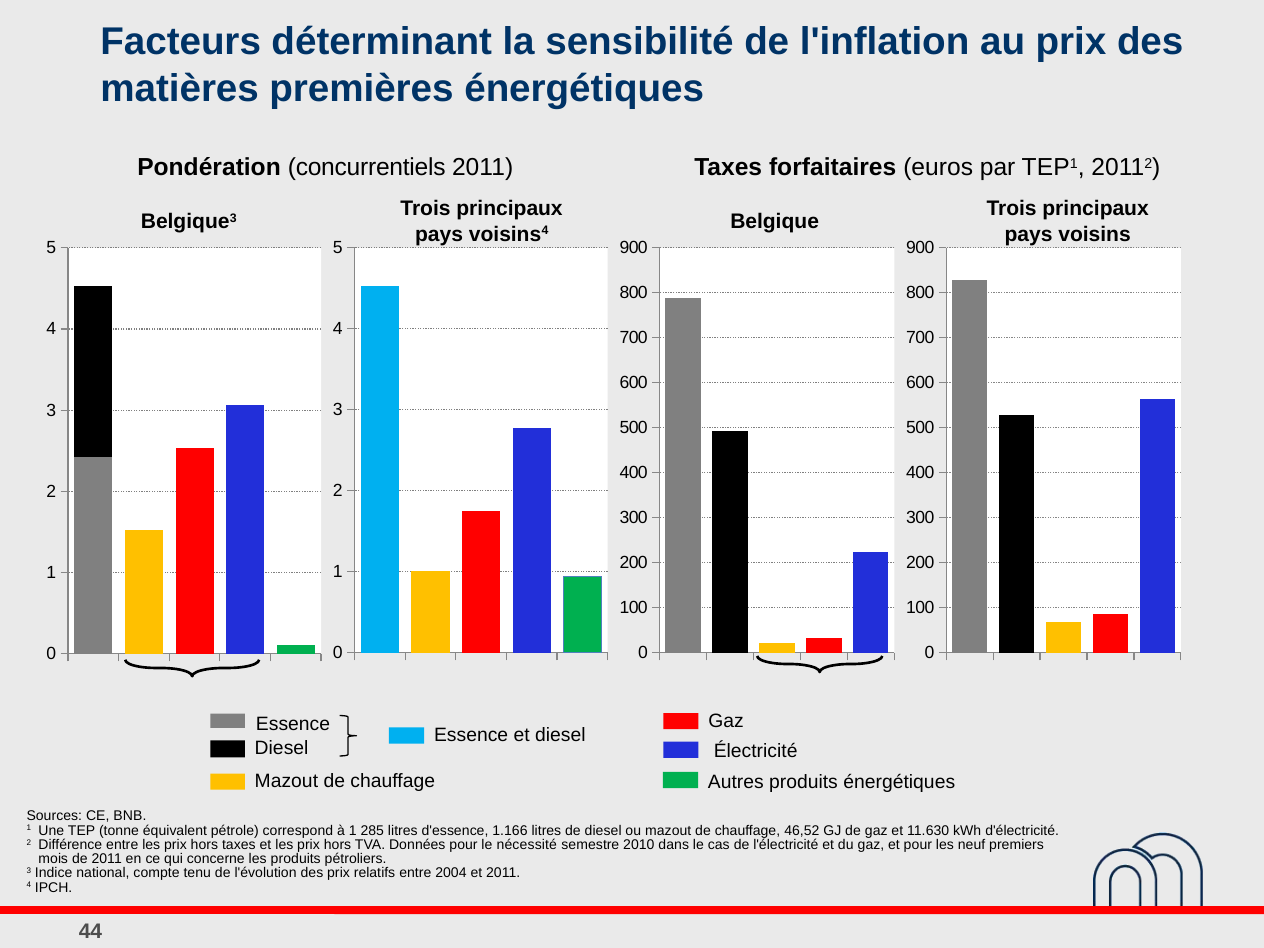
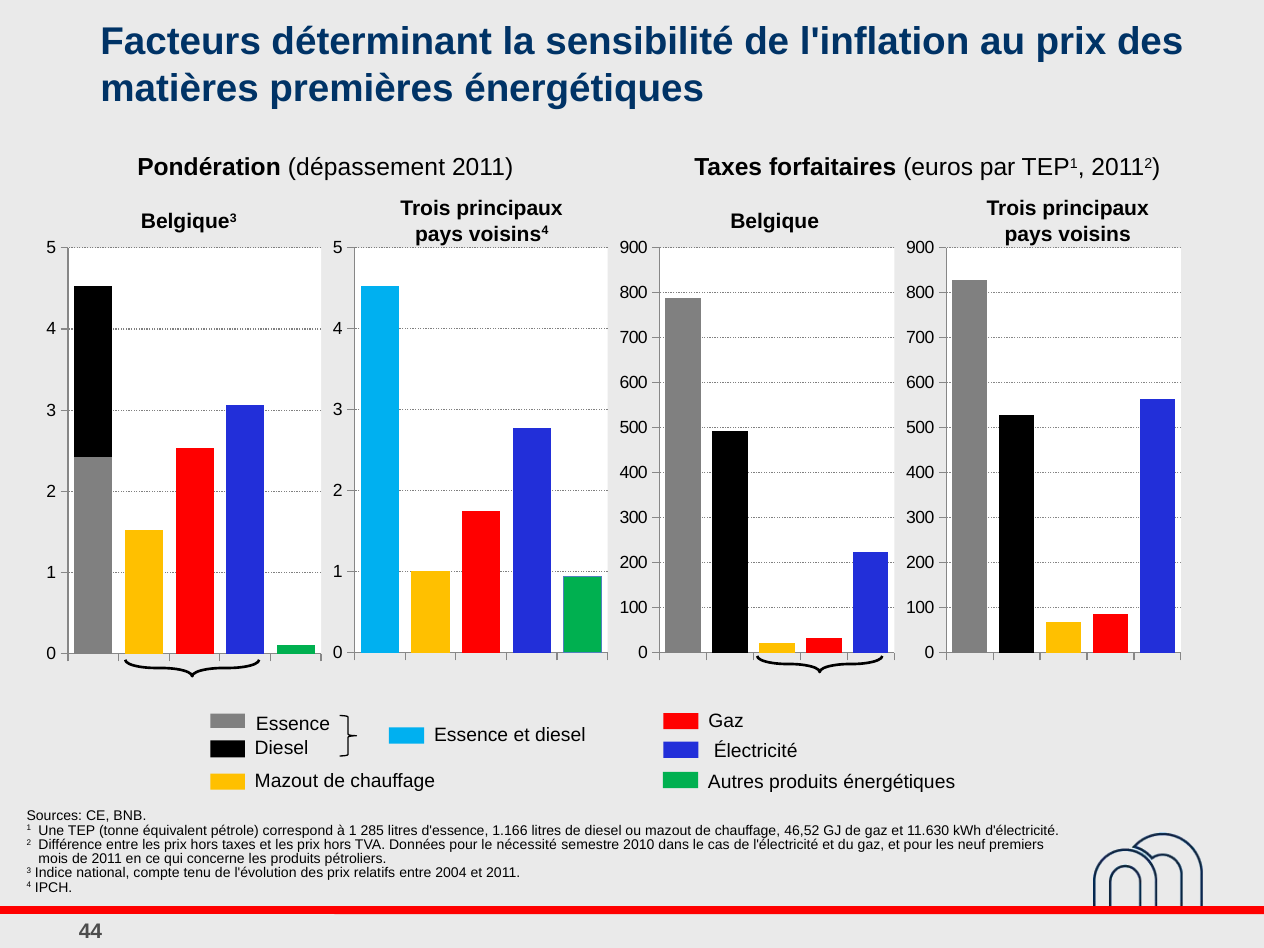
concurrentiels: concurrentiels -> dépassement (366, 168)
